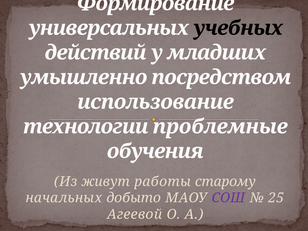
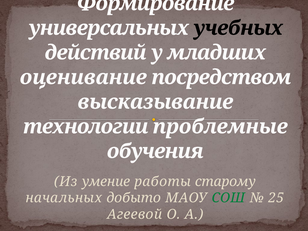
умышленно: умышленно -> оценивание (83, 77)
использование: использование -> высказывание (155, 102)
живут: живут -> умение (106, 182)
СОШ colour: purple -> green (228, 198)
